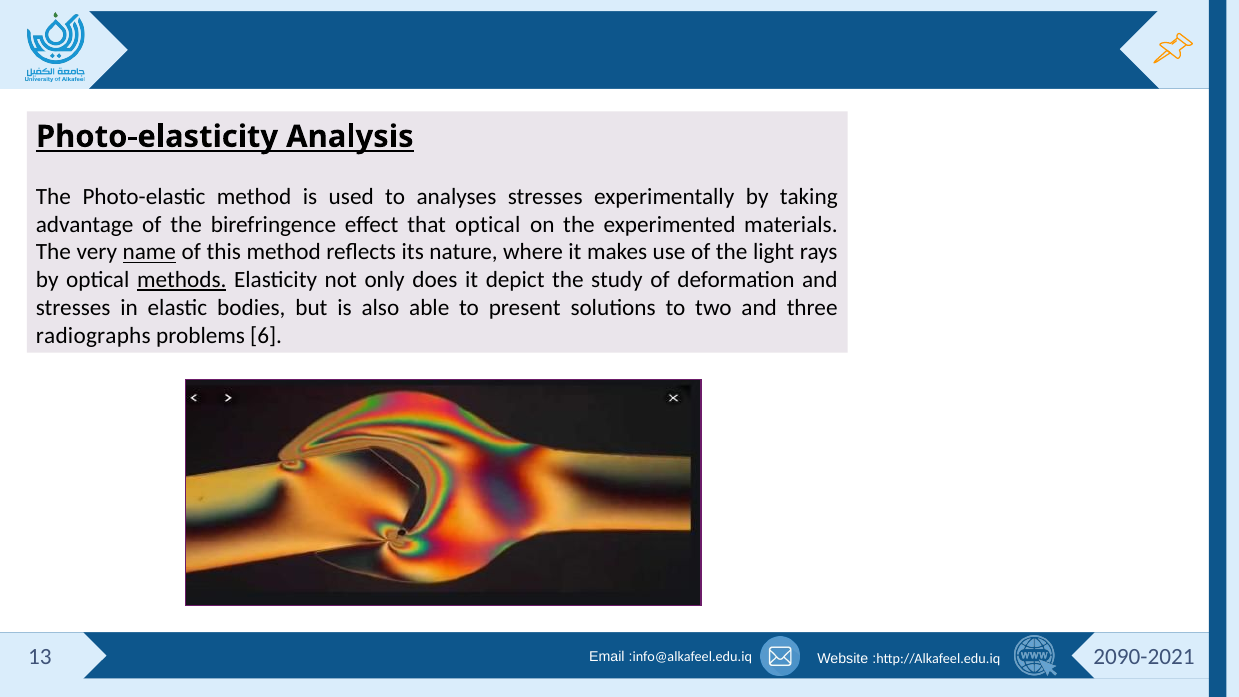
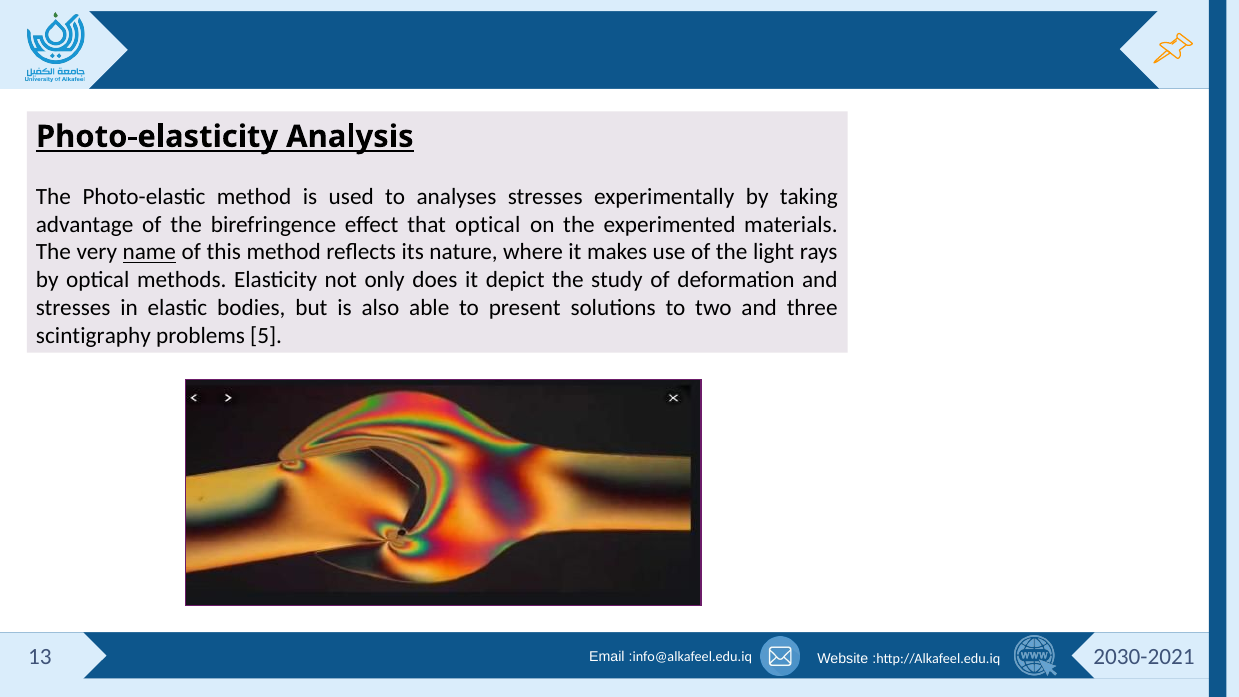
methods underline: present -> none (182, 280)
radiographs: radiographs -> scintigraphy (93, 336)
6: 6 -> 5 (266, 336)
2090-2021: 2090-2021 -> 2030-2021 (1144, 657)
